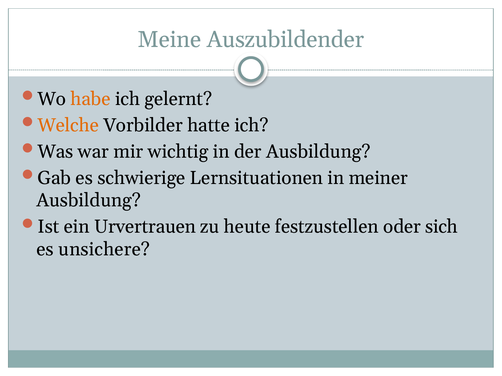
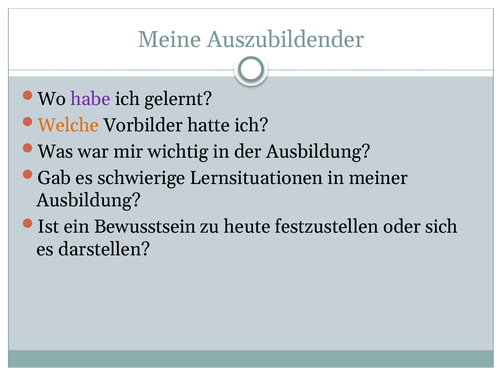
habe colour: orange -> purple (91, 99)
Urvertrauen: Urvertrauen -> Bewusstsein (145, 227)
unsichere: unsichere -> darstellen (104, 250)
